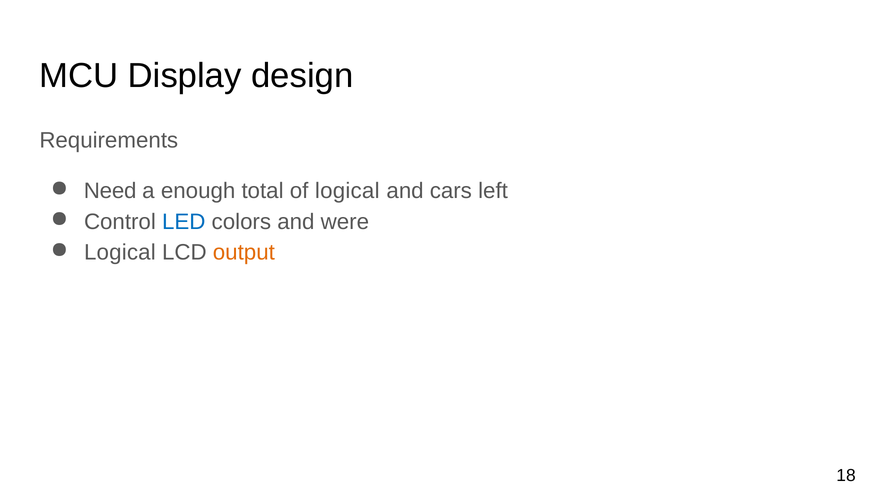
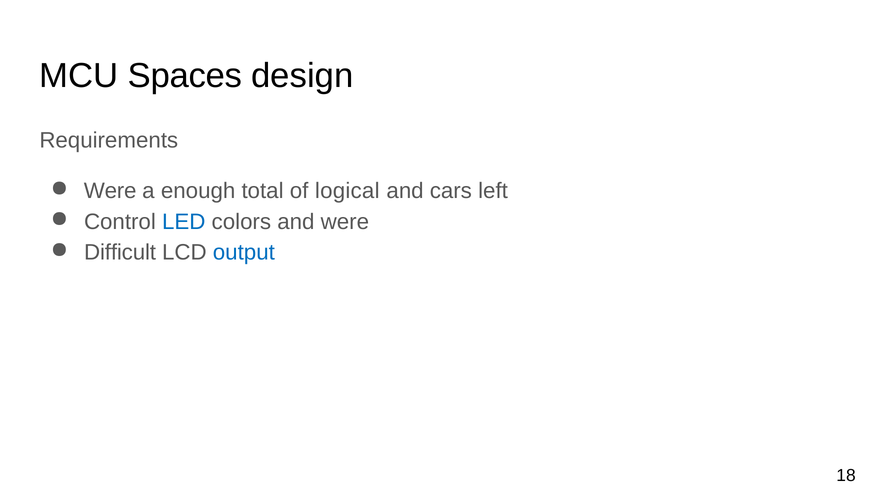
Display: Display -> Spaces (185, 76)
Need: Need -> Were (110, 191)
Logical: Logical -> Difficult (120, 253)
output colour: orange -> blue (244, 253)
